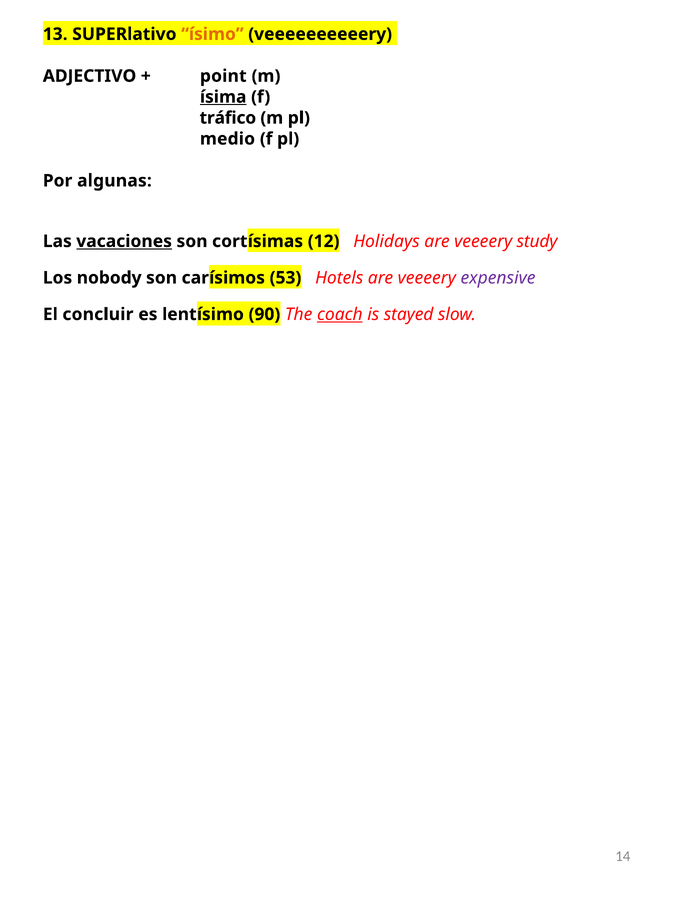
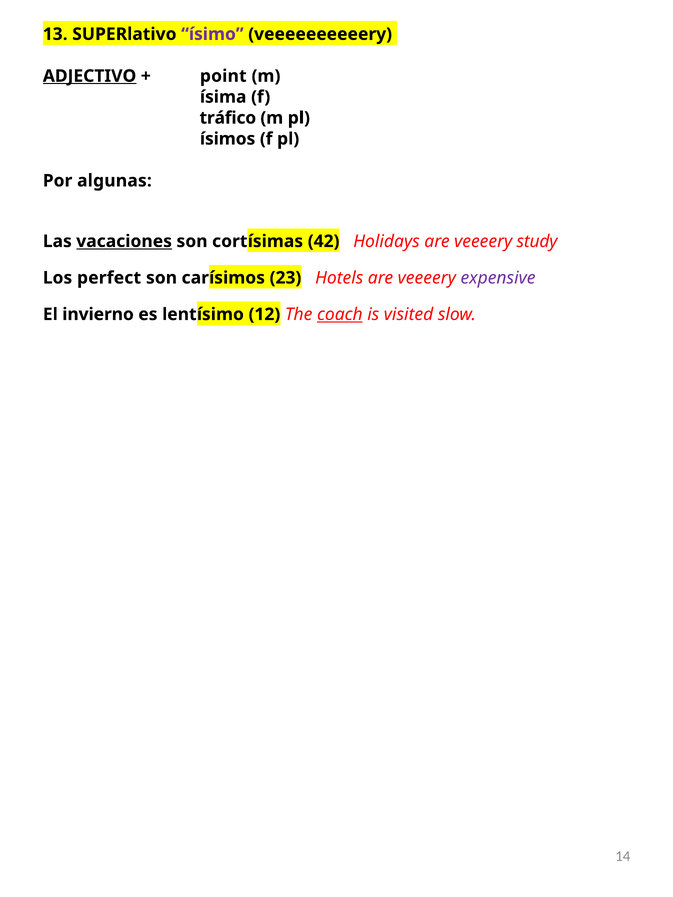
ísimo colour: orange -> purple (212, 34)
ADJECTIVO underline: none -> present (90, 76)
ísima underline: present -> none (223, 97)
medio: medio -> ísimos (228, 139)
12: 12 -> 42 (324, 241)
nobody: nobody -> perfect (109, 278)
53: 53 -> 23 (285, 278)
concluir: concluir -> invierno (98, 314)
90: 90 -> 12 (264, 314)
stayed: stayed -> visited (409, 314)
